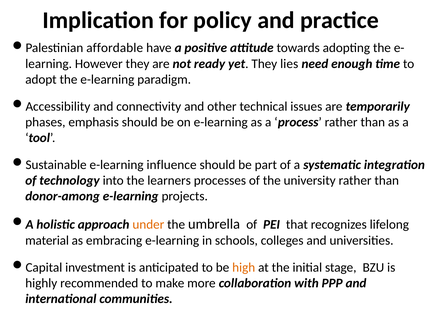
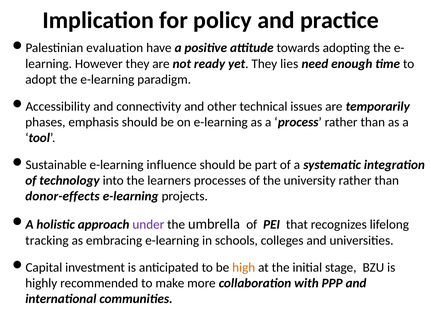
affordable: affordable -> evaluation (115, 48)
donor-among: donor-among -> donor-effects (62, 196)
under colour: orange -> purple (148, 225)
material: material -> tracking (47, 241)
